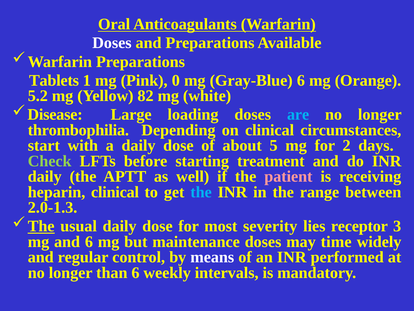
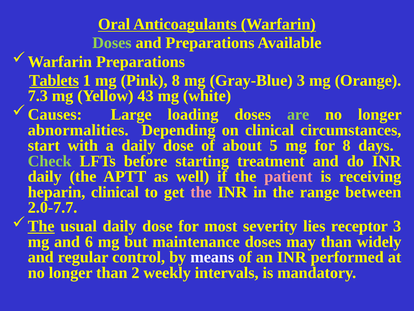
Doses colour: white -> light green (112, 43)
Tablets underline: none -> present (54, 80)
Pink 0: 0 -> 8 (176, 80)
Gray-Blue 6: 6 -> 3 (301, 80)
5.2: 5.2 -> 7.3 (38, 96)
82: 82 -> 43 (146, 96)
Disease: Disease -> Causes (55, 114)
are colour: light blue -> light green (298, 114)
thrombophilia: thrombophilia -> abnormalities (78, 130)
for 2: 2 -> 8 (347, 145)
the colour: light blue -> pink (201, 192)
2.0-1.3: 2.0-1.3 -> 2.0-7.7 (53, 207)
may time: time -> than (336, 241)
than 6: 6 -> 2 (135, 272)
